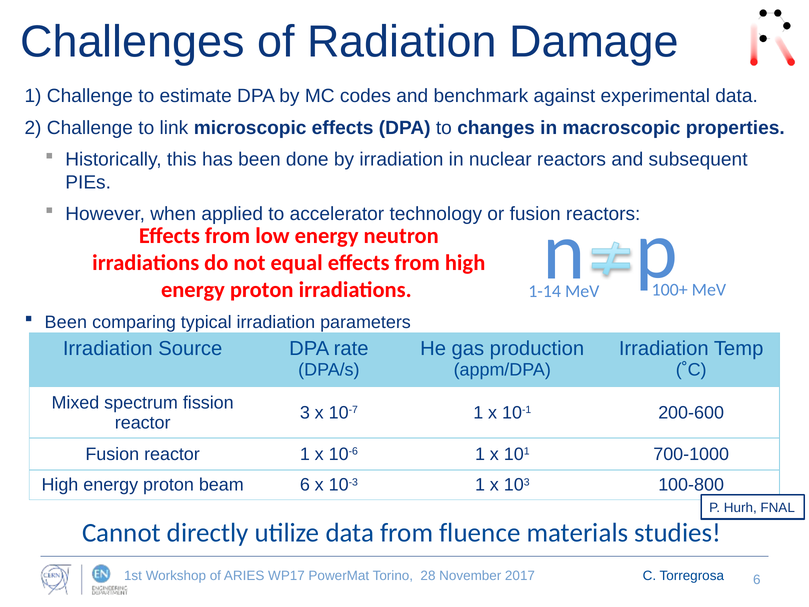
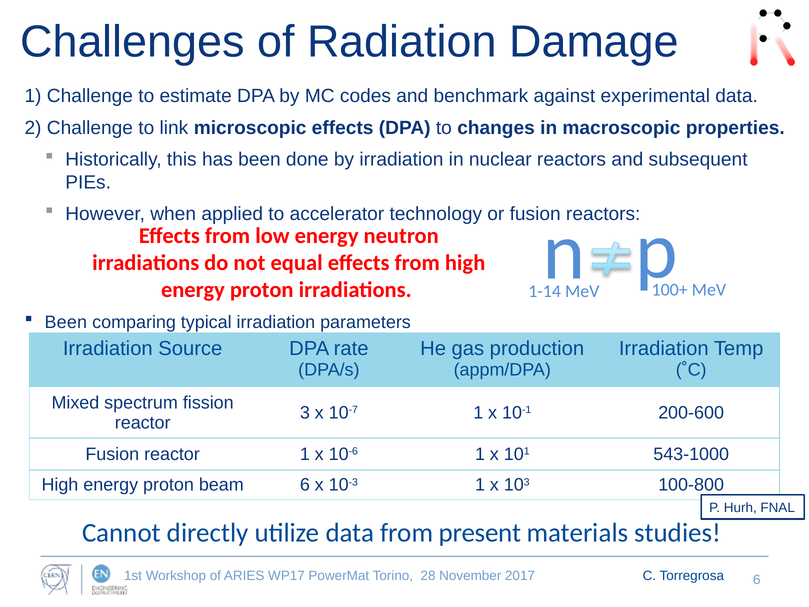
700-1000: 700-1000 -> 543-1000 (691, 454)
fluence: fluence -> present (480, 532)
